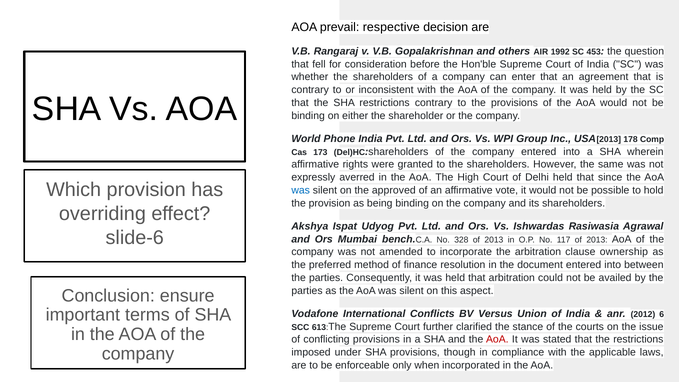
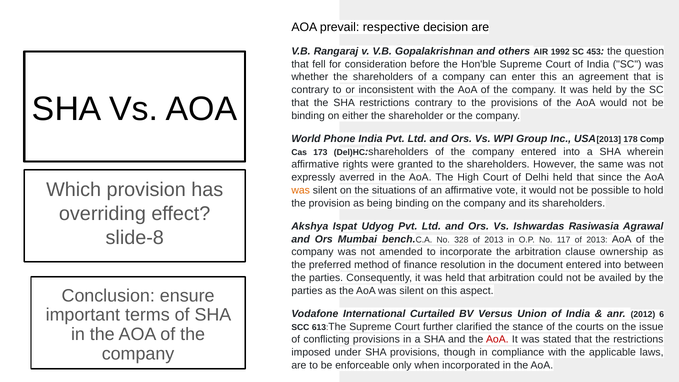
enter that: that -> this (549, 77)
was colour: blue -> orange (301, 190)
approved: approved -> situations (394, 190)
slide-6: slide-6 -> slide-8 (135, 237)
Conflicts: Conflicts -> Curtailed (432, 314)
